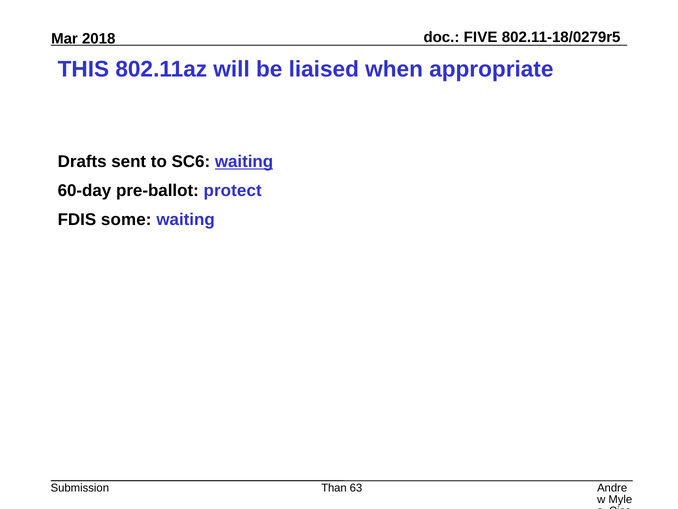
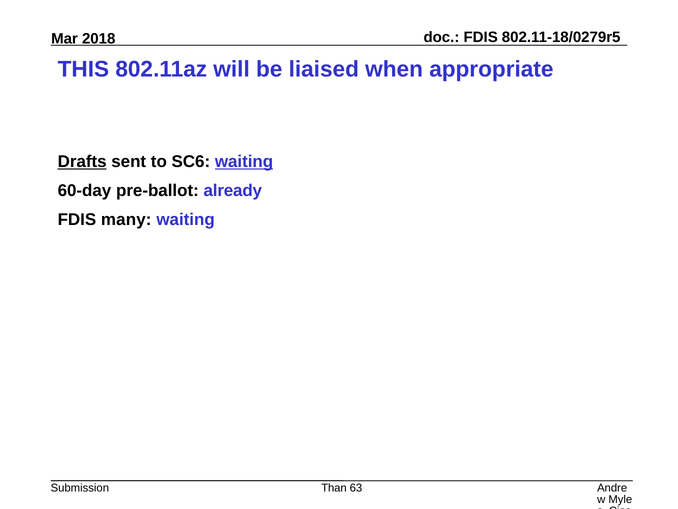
FIVE: FIVE -> FDIS (481, 37)
Drafts underline: none -> present (82, 162)
protect: protect -> already (233, 190)
some: some -> many (126, 219)
